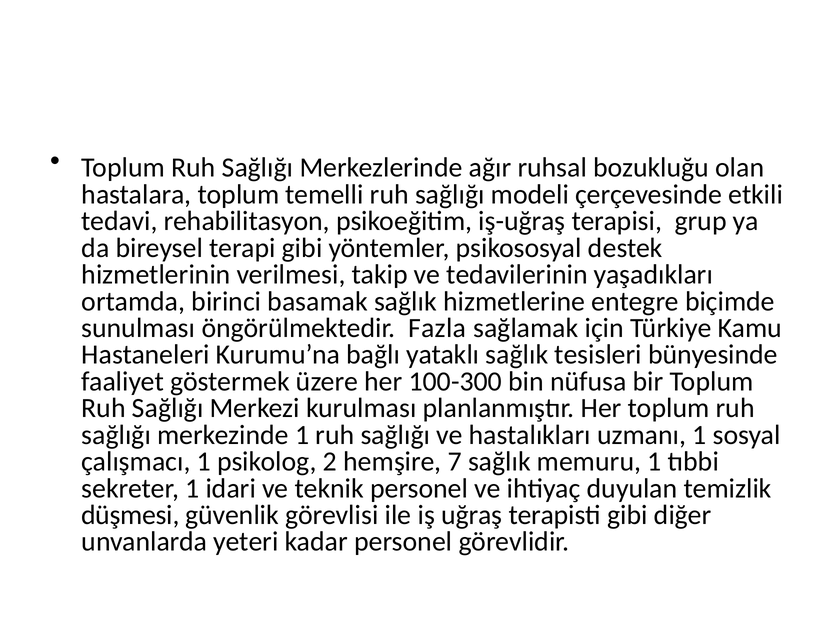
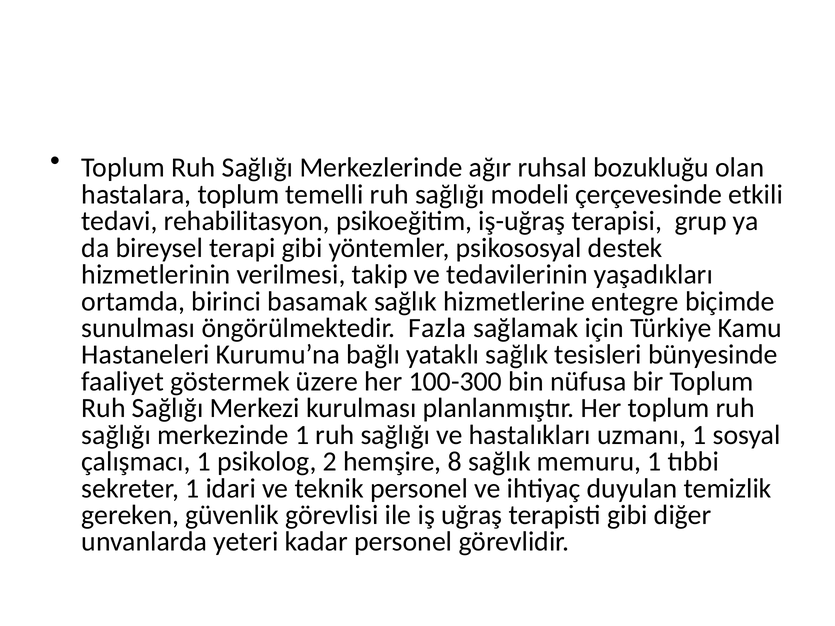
7: 7 -> 8 (455, 462)
düşmesi: düşmesi -> gereken (130, 515)
